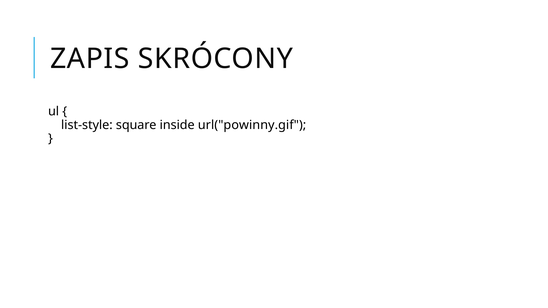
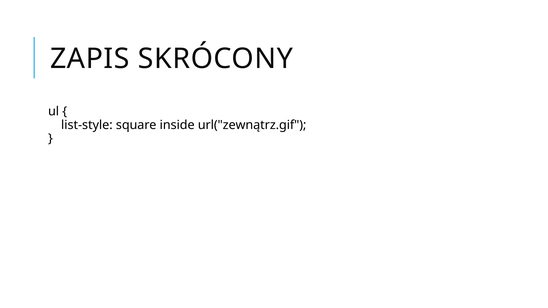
url("powinny.gif: url("powinny.gif -> url("zewnątrz.gif (252, 125)
